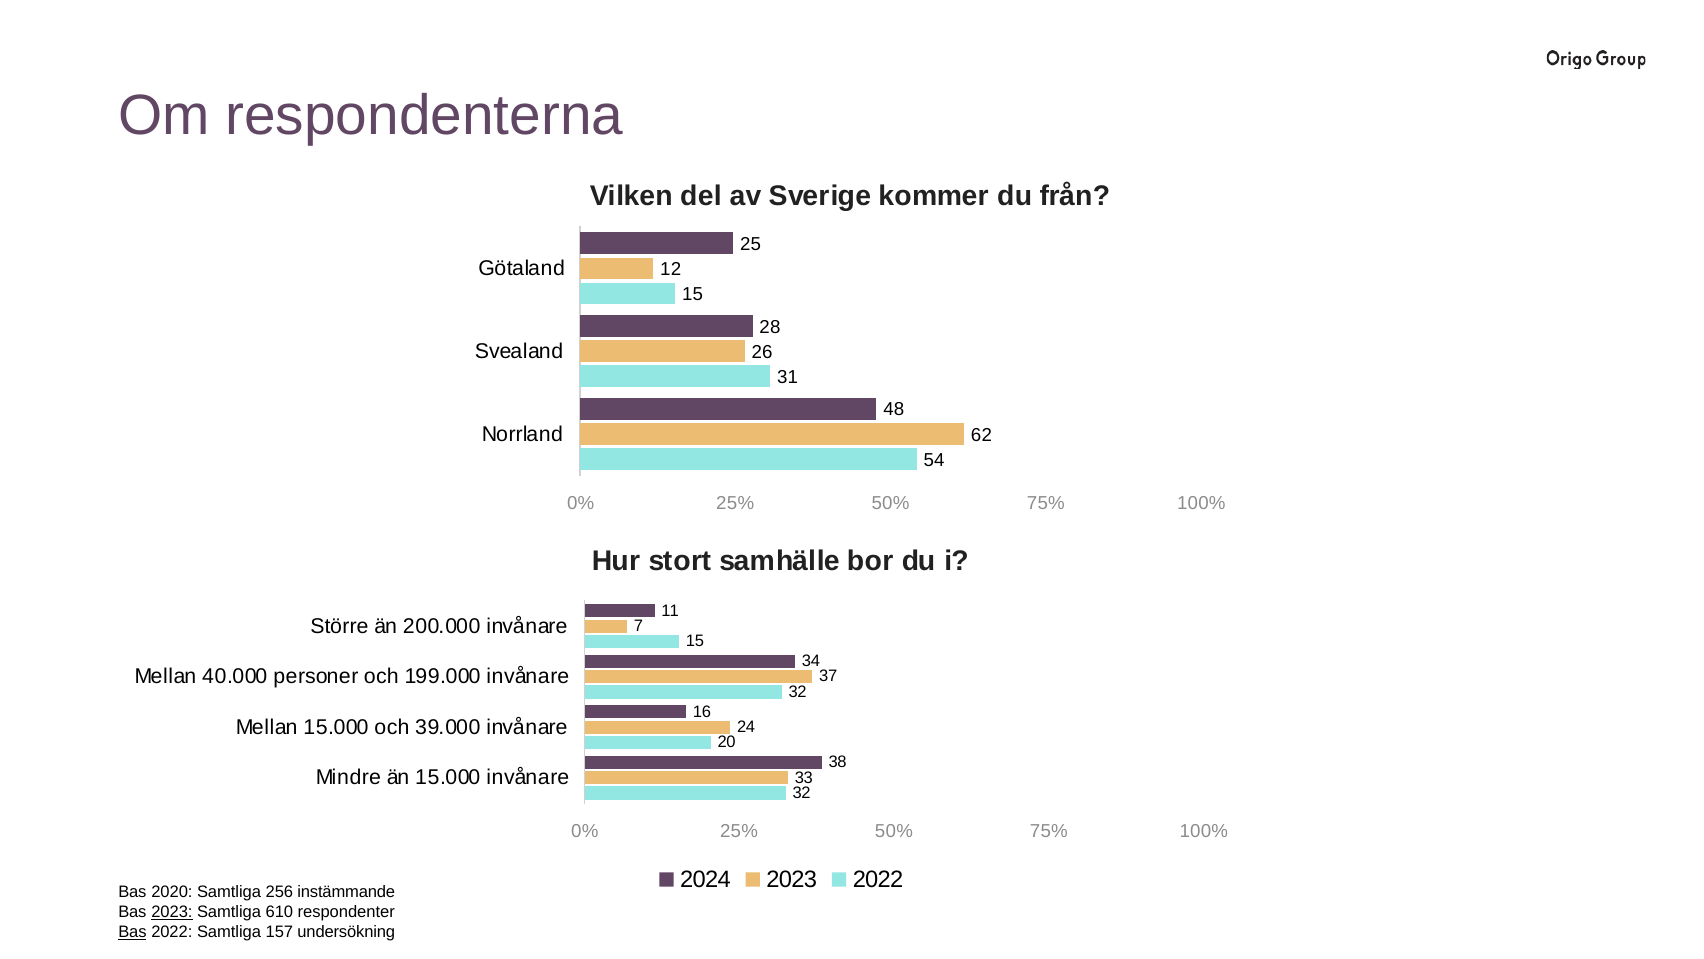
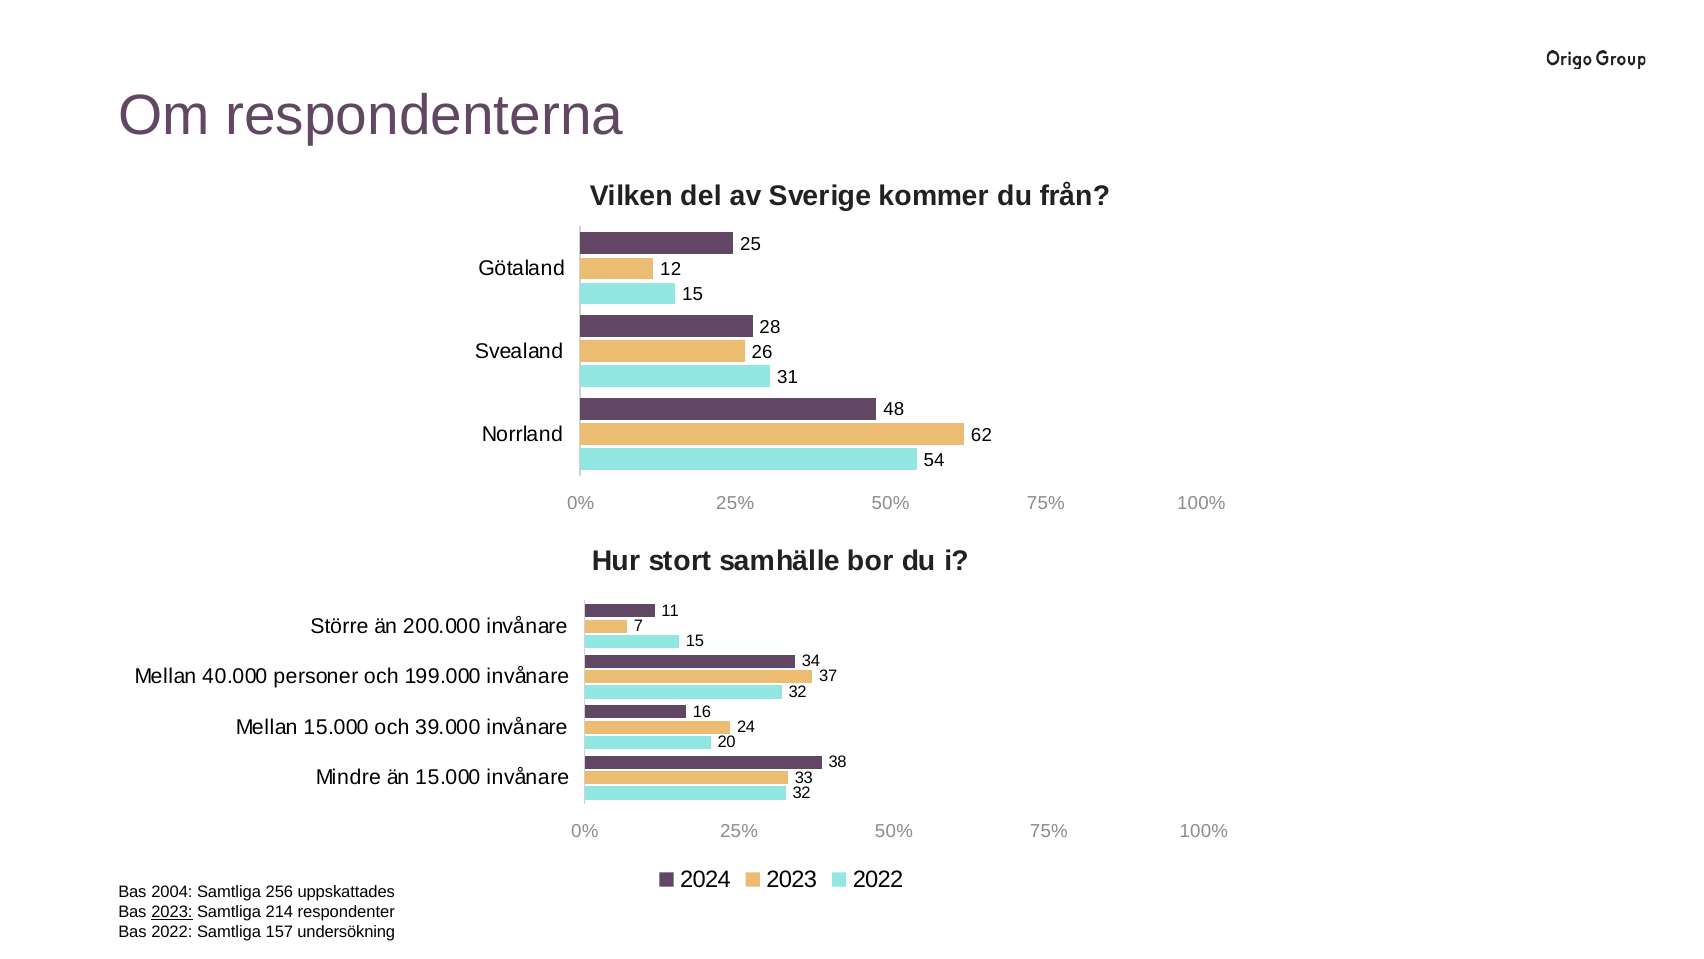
2020: 2020 -> 2004 (172, 892)
instämmande: instämmande -> uppskattades (346, 892)
610: 610 -> 214 (279, 912)
Bas underline: present -> none (132, 932)
